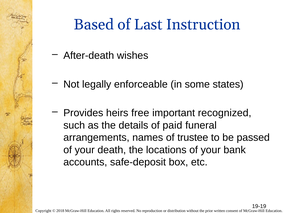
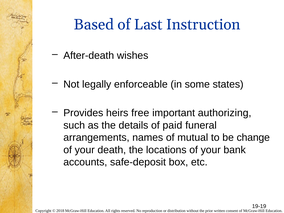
recognized: recognized -> authorizing (225, 113)
trustee: trustee -> mutual (193, 138)
passed: passed -> change (253, 138)
